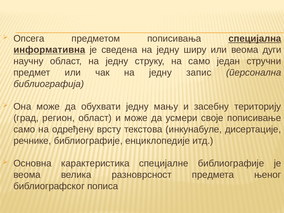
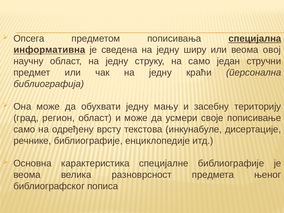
дуги: дуги -> овој (272, 50)
запис: запис -> краћи (199, 73)
